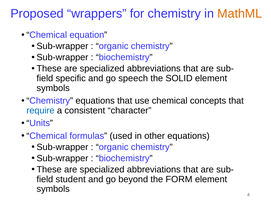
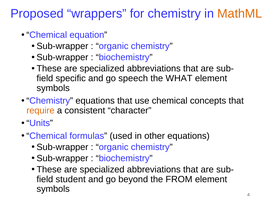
SOLID: SOLID -> WHAT (179, 78)
require colour: blue -> orange (40, 110)
FORM: FORM -> FROM (179, 179)
